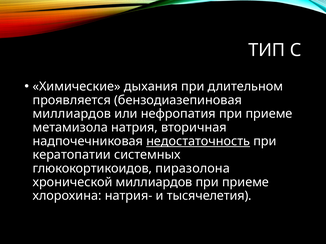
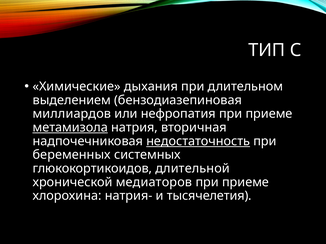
проявляется: проявляется -> выделением (72, 100)
метамизола underline: none -> present (70, 128)
кератопатии: кератопатии -> беременных (72, 155)
пиразолона: пиразолона -> длительной (193, 169)
хронической миллиардов: миллиардов -> медиаторов (154, 183)
